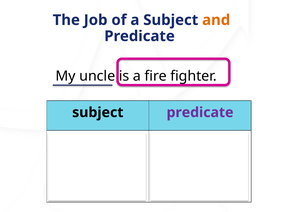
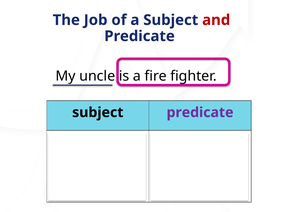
and colour: orange -> red (216, 20)
